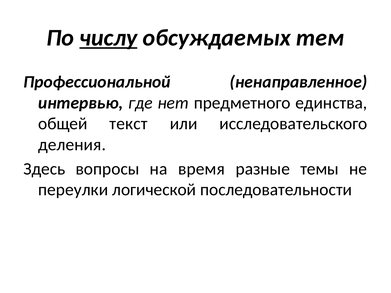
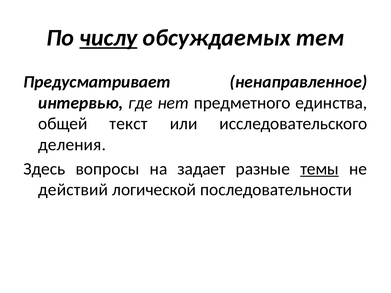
Профессиональной: Профессиональной -> Предусматривает (97, 82)
время: время -> задает (202, 169)
темы underline: none -> present (320, 169)
переулки: переулки -> действий (73, 190)
